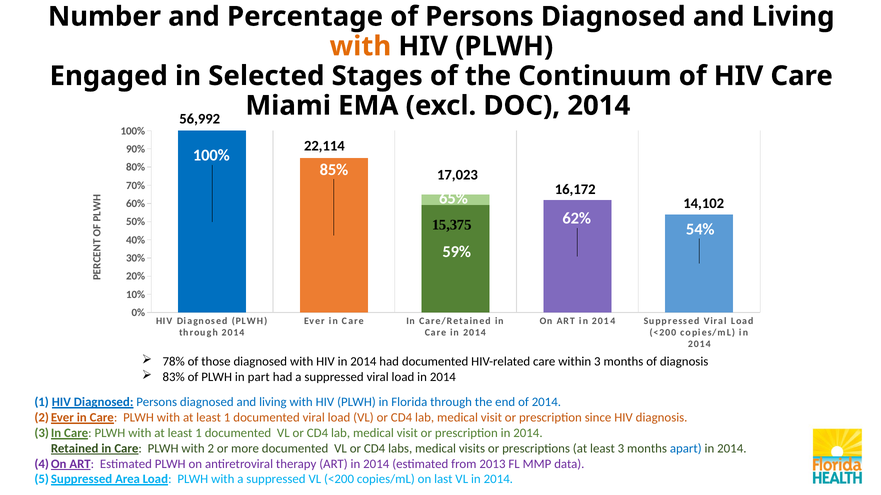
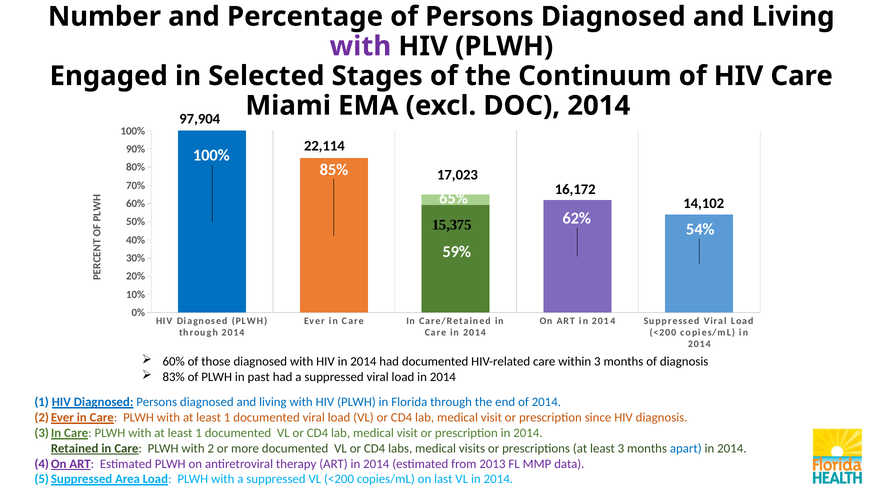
with colour: orange -> purple (360, 46)
56,992: 56,992 -> 97,904 (200, 119)
78%: 78% -> 60% (174, 362)
part: part -> past (259, 378)
